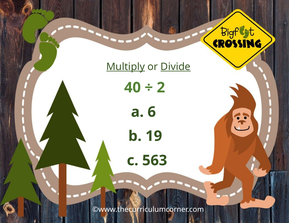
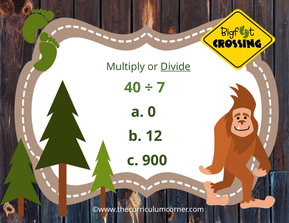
Multiply underline: present -> none (126, 67)
2: 2 -> 7 (161, 88)
6: 6 -> 0 (152, 112)
19: 19 -> 12 (154, 136)
563: 563 -> 900 (155, 161)
